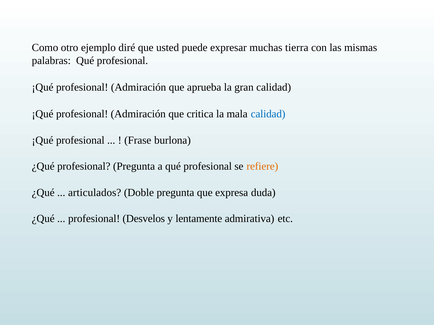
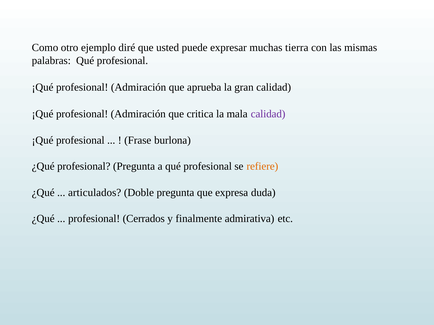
calidad colour: blue -> purple (268, 114)
Desvelos: Desvelos -> Cerrados (144, 219)
lentamente: lentamente -> finalmente (199, 219)
